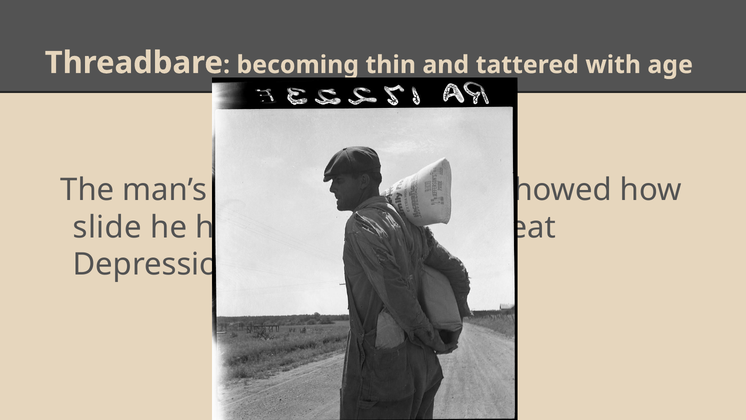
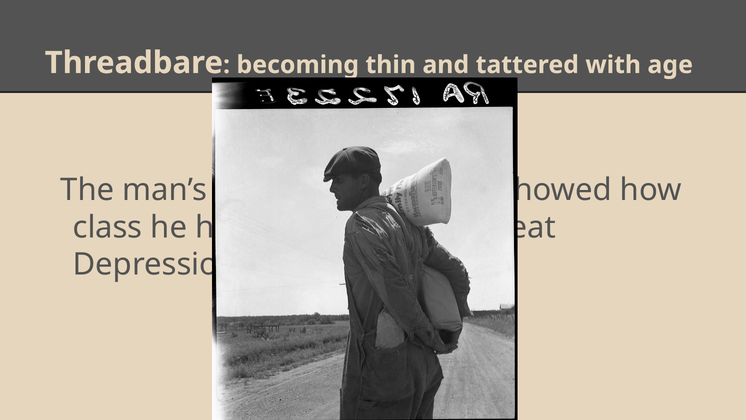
slide: slide -> class (108, 227)
